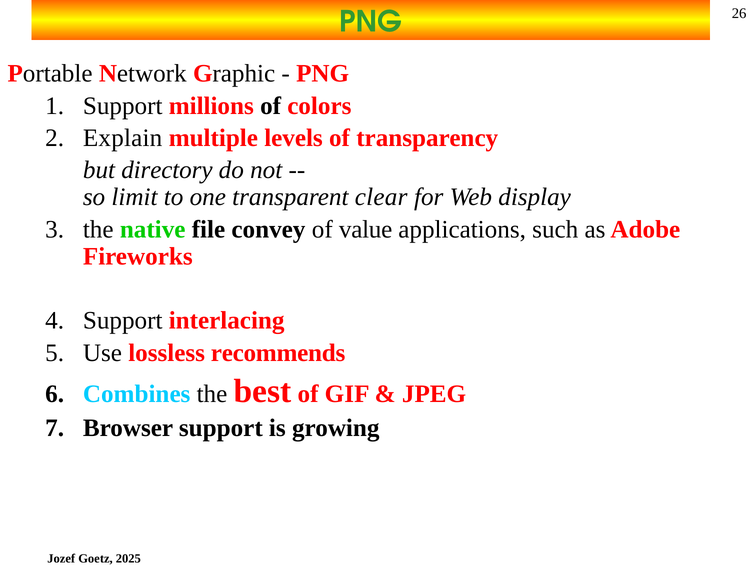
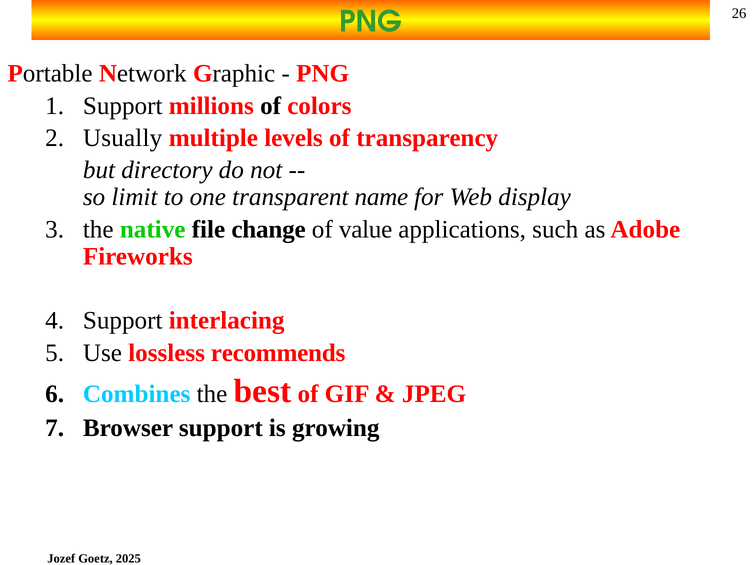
Explain: Explain -> Usually (123, 138)
clear: clear -> name (381, 197)
convey: convey -> change (269, 229)
